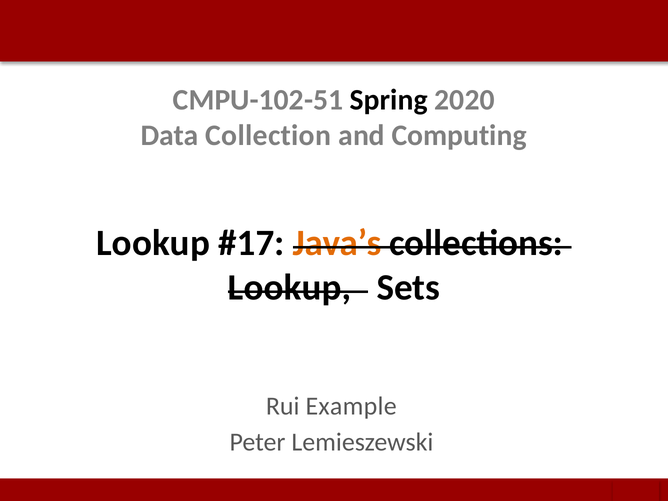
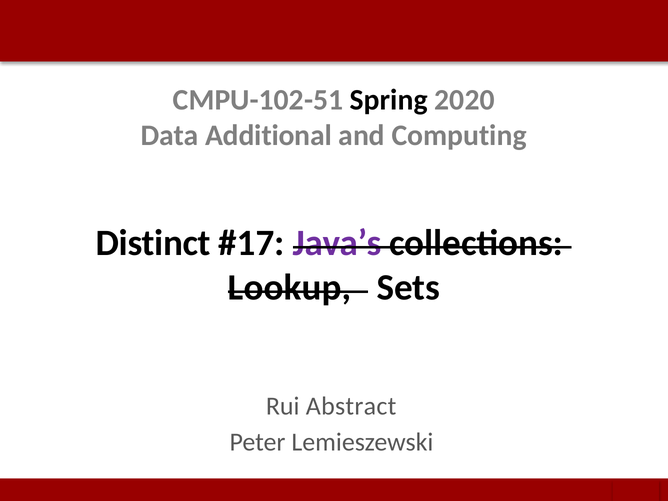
Collection: Collection -> Additional (269, 136)
Lookup: Lookup -> Distinct (153, 243)
Java’s colour: orange -> purple (337, 243)
Example: Example -> Abstract (351, 406)
